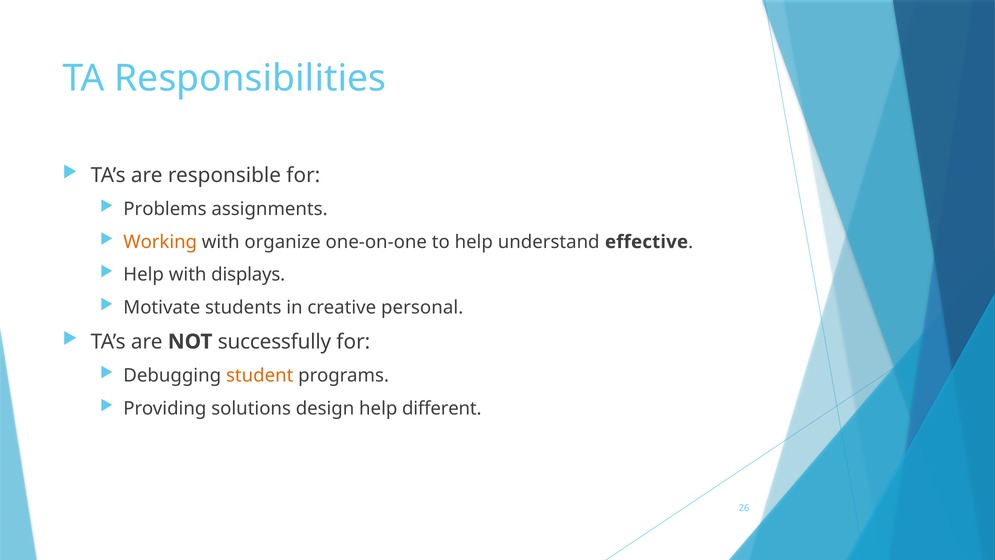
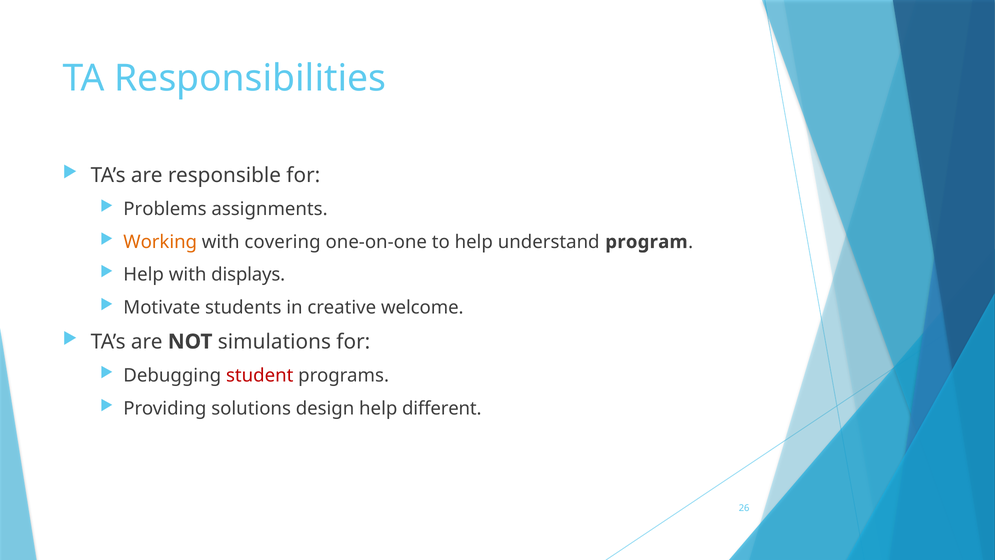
organize: organize -> covering (283, 242)
effective: effective -> program (646, 242)
personal: personal -> welcome (422, 307)
successfully: successfully -> simulations (274, 342)
student colour: orange -> red (260, 375)
